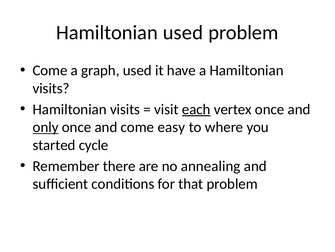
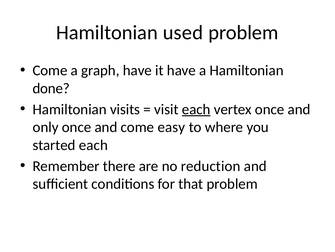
graph used: used -> have (137, 70)
visits: visits -> done (51, 88)
only underline: present -> none (46, 127)
started cycle: cycle -> each (93, 145)
annealing: annealing -> reduction (211, 166)
